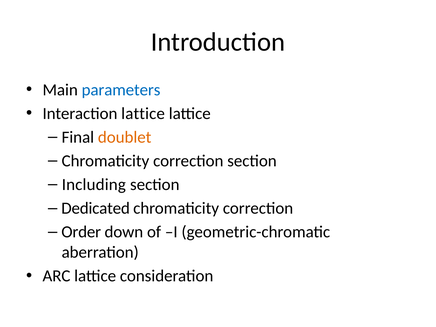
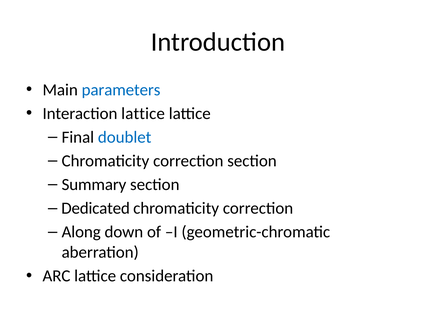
doublet colour: orange -> blue (125, 137)
Including: Including -> Summary (94, 185)
Order: Order -> Along (81, 232)
